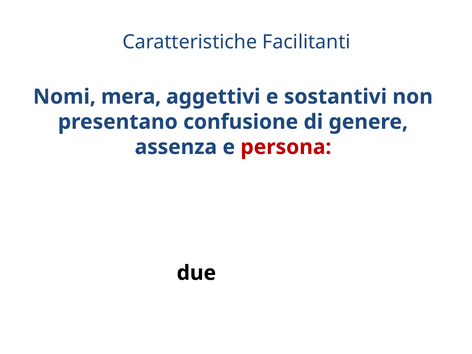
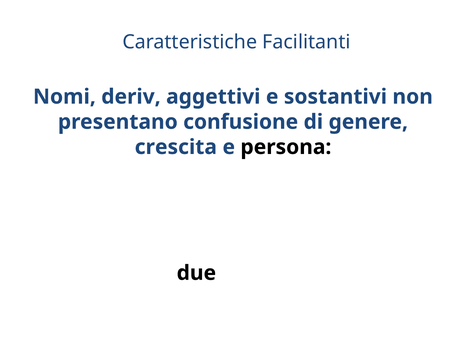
mera: mera -> deriv (131, 97)
assenza: assenza -> crescita (176, 147)
persona colour: red -> black (286, 147)
